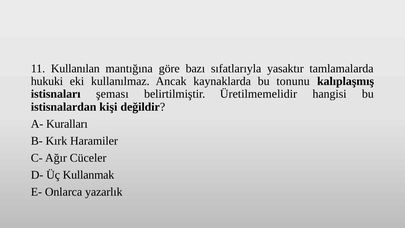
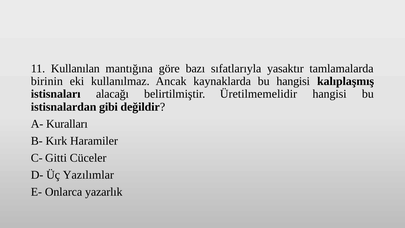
hukuki: hukuki -> birinin (47, 81)
bu tonunu: tonunu -> hangisi (293, 81)
şeması: şeması -> alacağı (112, 94)
kişi: kişi -> gibi (108, 107)
Ağır: Ağır -> Gitti (56, 158)
Kullanmak: Kullanmak -> Yazılımlar (88, 175)
